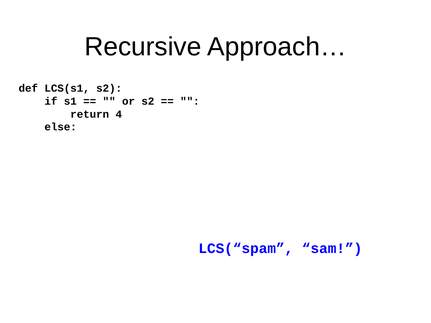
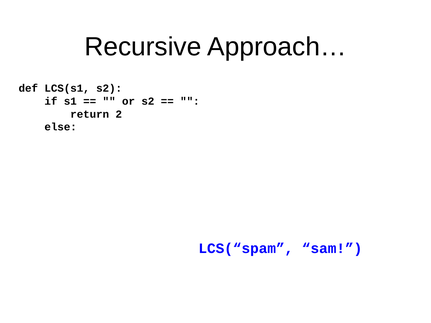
4: 4 -> 2 (119, 114)
